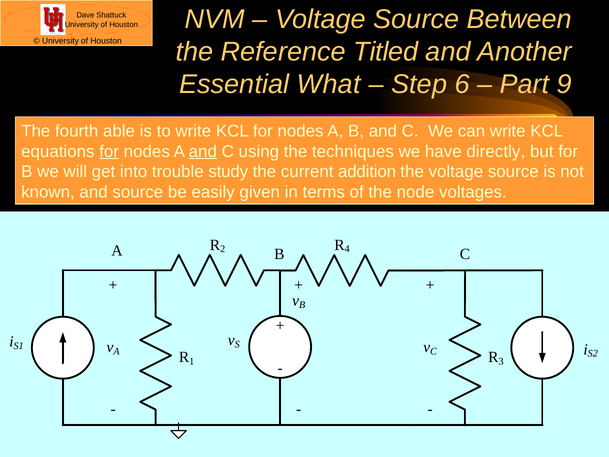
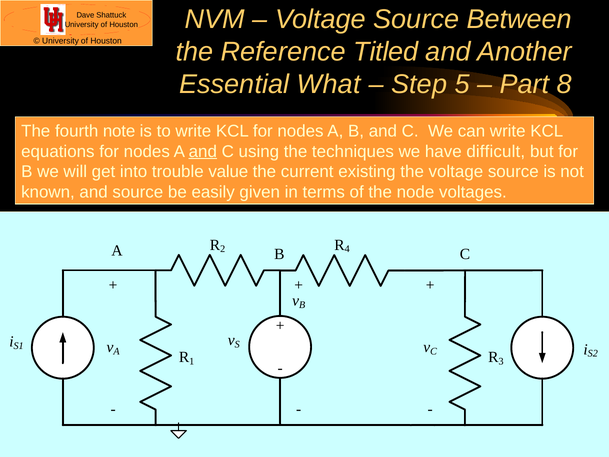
6: 6 -> 5 (462, 84)
9: 9 -> 8 (564, 84)
able: able -> note (119, 131)
for underline: present -> none (109, 151)
directly: directly -> difficult (496, 151)
study: study -> value (228, 172)
addition: addition -> existing (367, 172)
